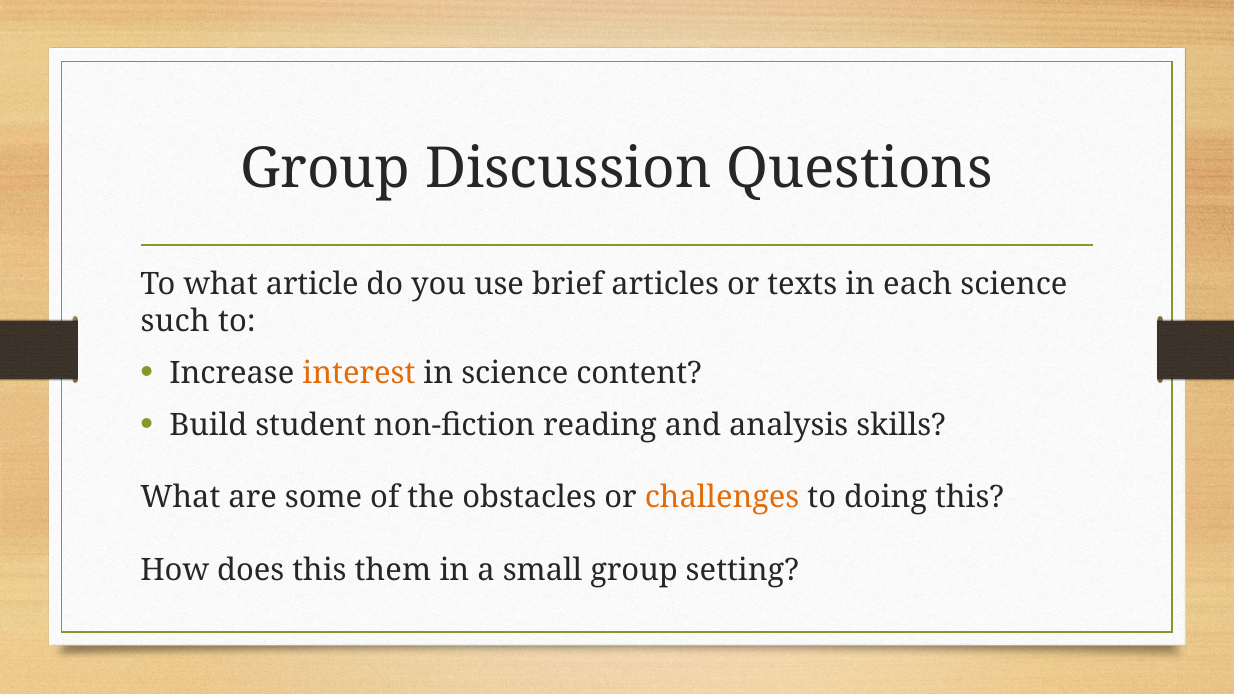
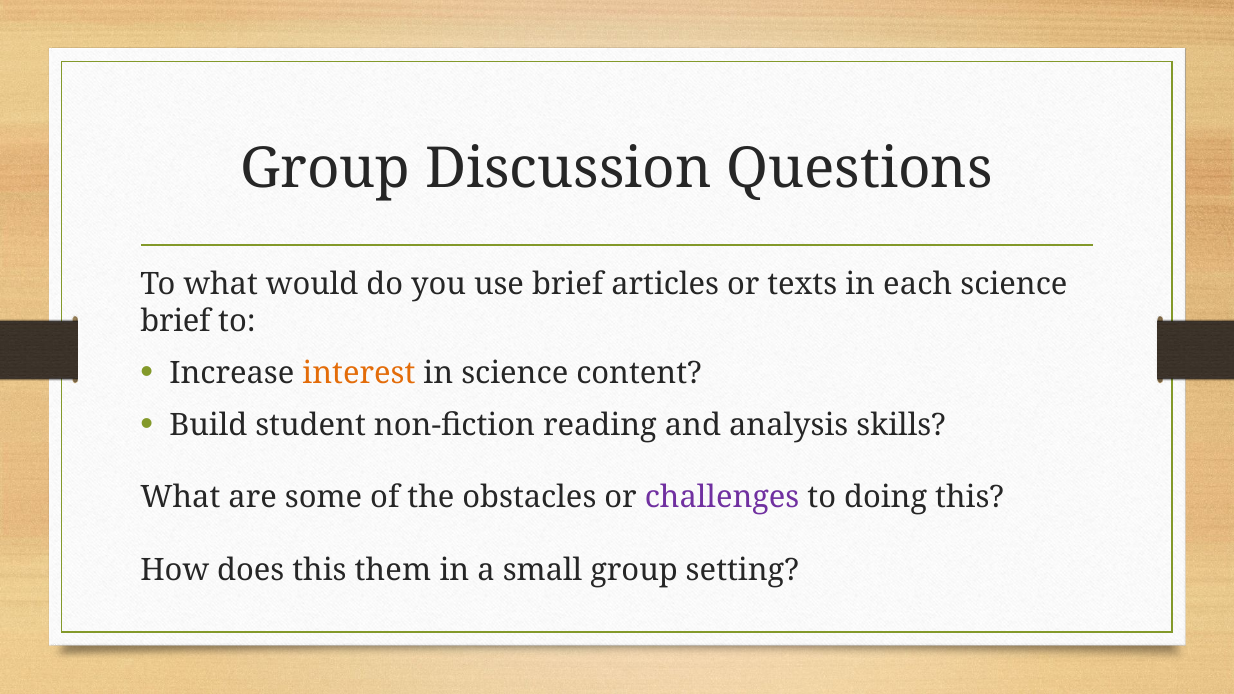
article: article -> would (312, 284)
such: such -> brief (175, 321)
challenges colour: orange -> purple (722, 498)
